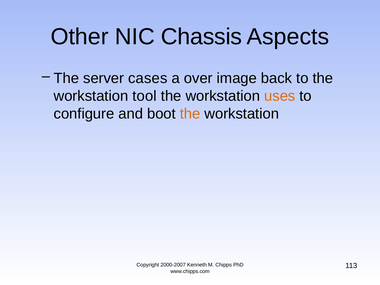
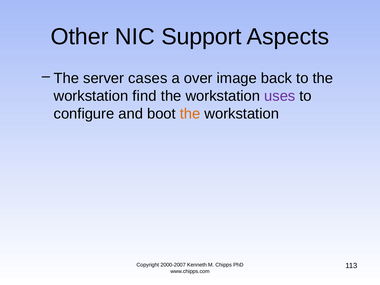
Chassis: Chassis -> Support (201, 37)
tool: tool -> find (145, 96)
uses colour: orange -> purple (280, 96)
